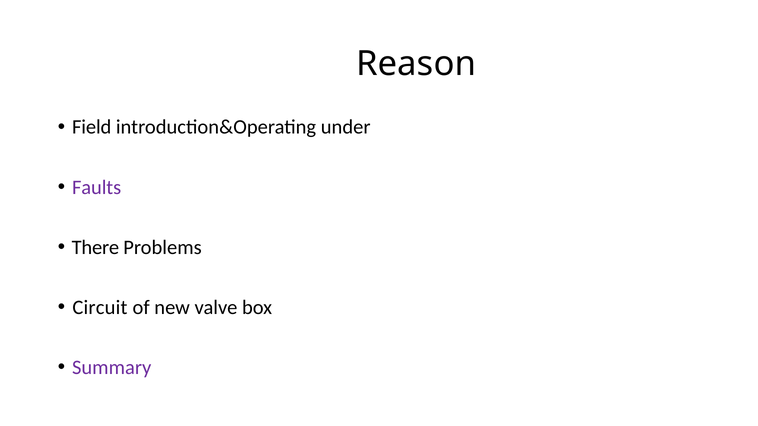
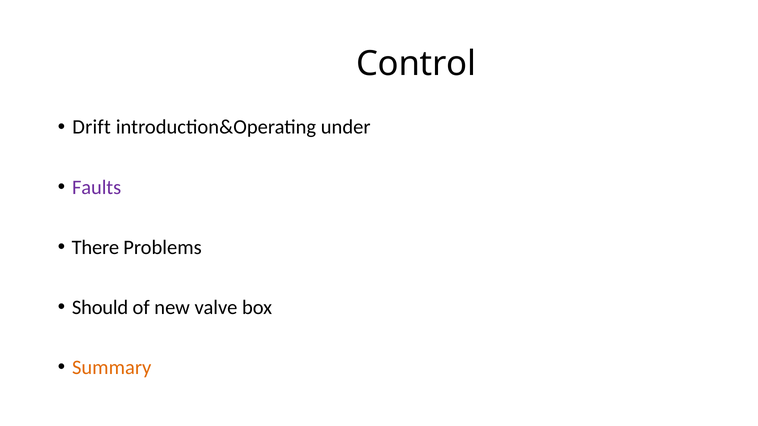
Reason: Reason -> Control (416, 64)
Field: Field -> Drift (92, 127)
Circuit: Circuit -> Should (100, 308)
Summary colour: purple -> orange (112, 368)
